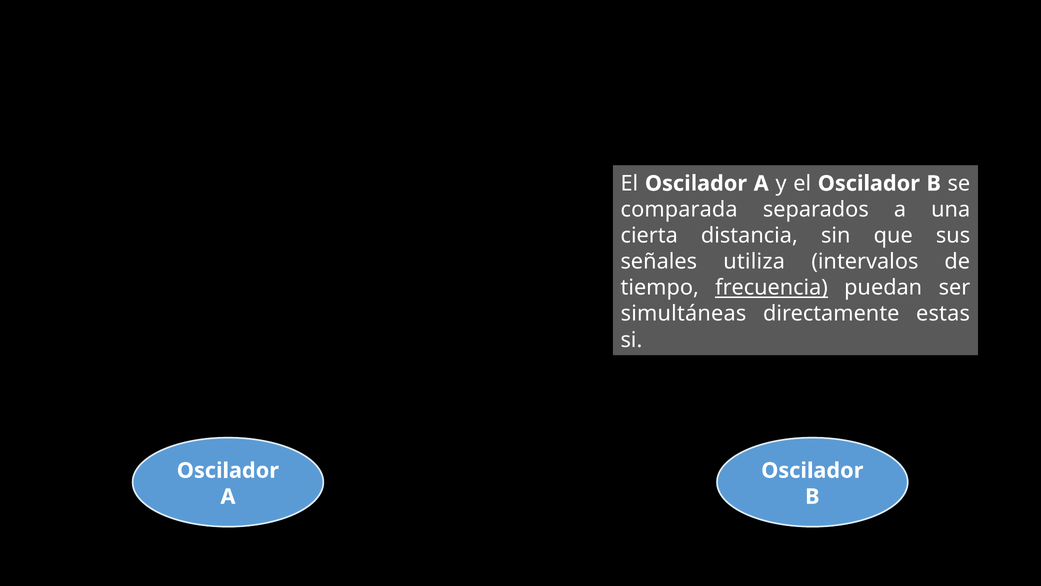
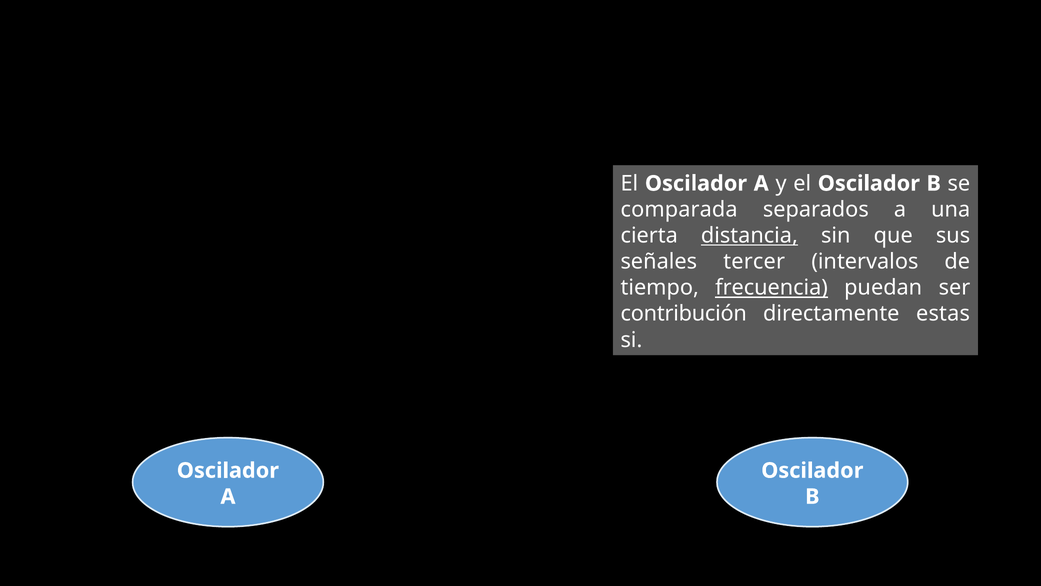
distancia underline: none -> present (749, 235)
utiliza: utiliza -> tercer (754, 262)
simultáneas: simultáneas -> contribución (684, 314)
